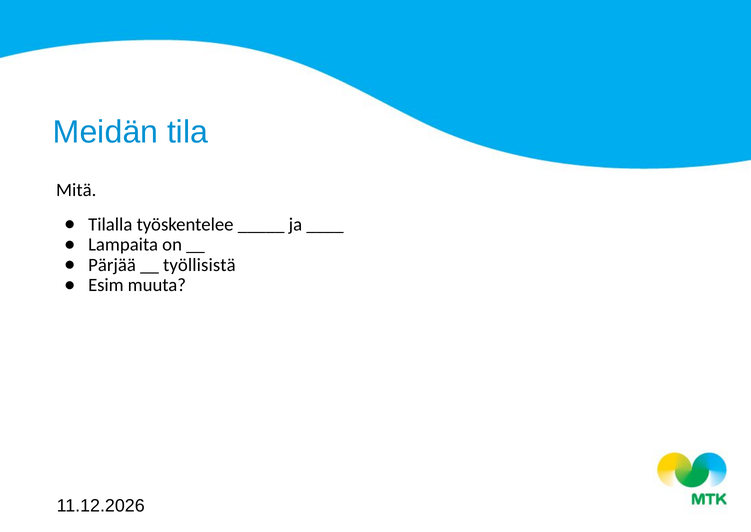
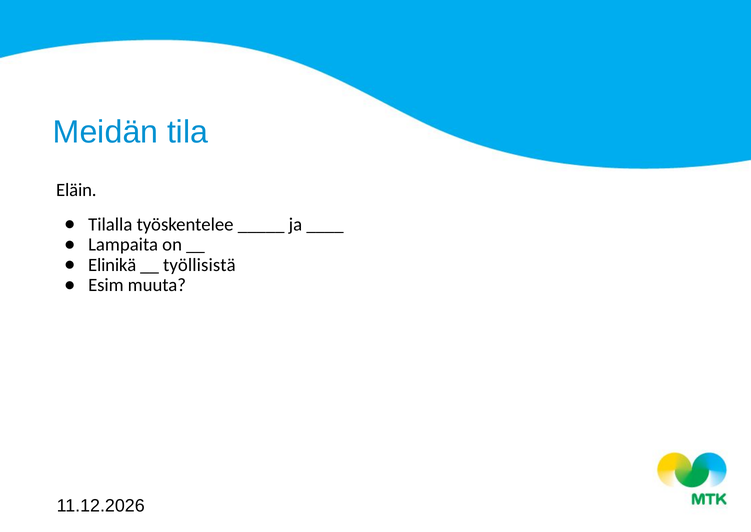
Mitä: Mitä -> Eläin (76, 190)
Pärjää: Pärjää -> Elinikä (112, 265)
